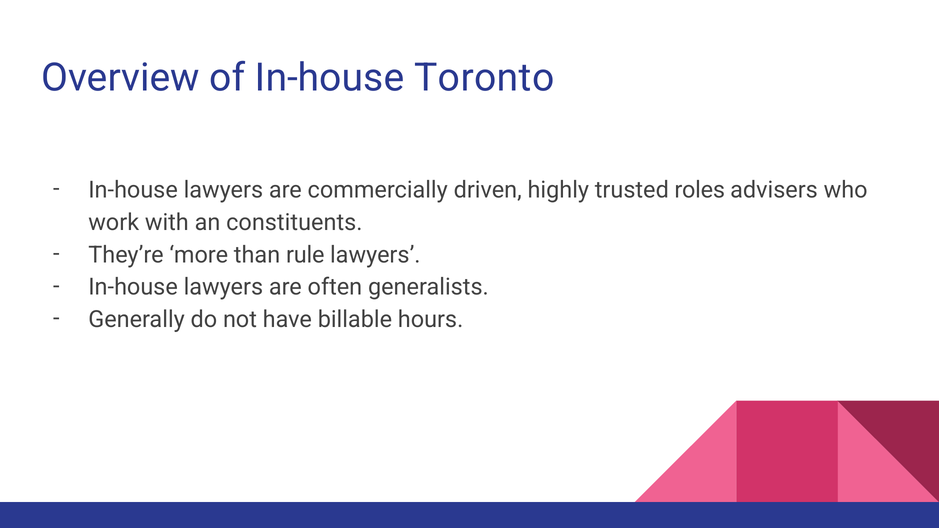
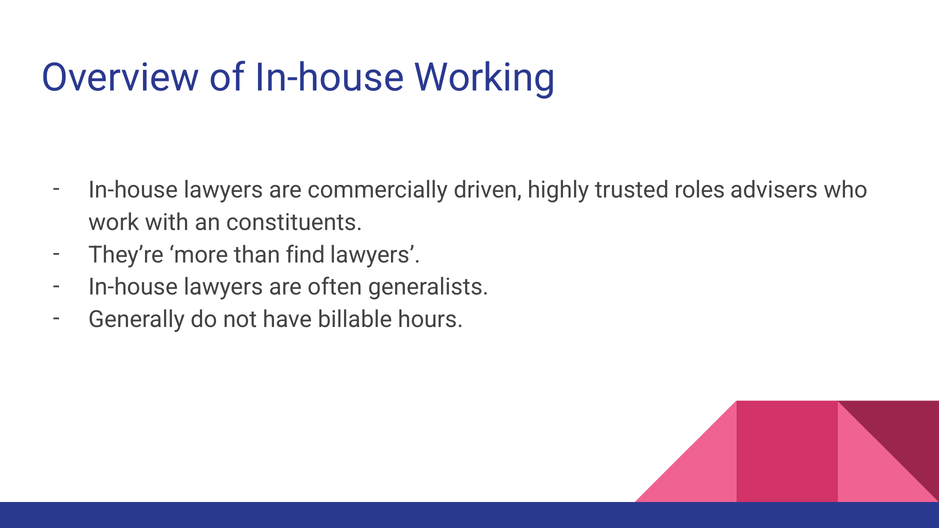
Toronto: Toronto -> Working (485, 78)
rule: rule -> find (305, 255)
